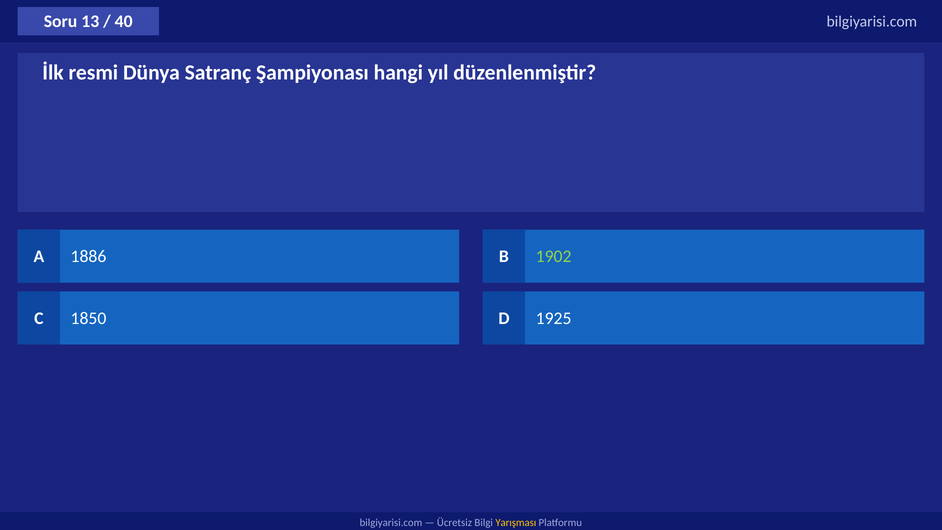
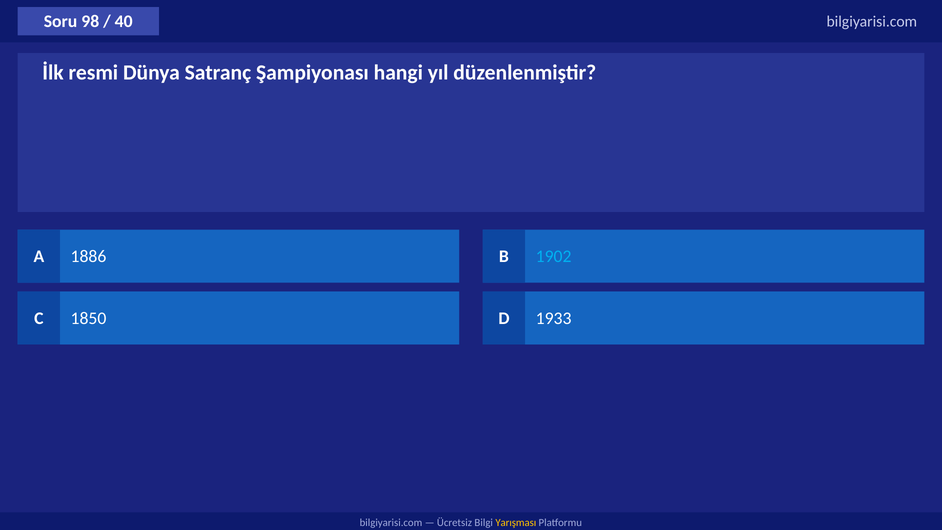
13: 13 -> 98 (90, 22)
1902 colour: light green -> light blue (554, 256)
1925: 1925 -> 1933 (554, 318)
